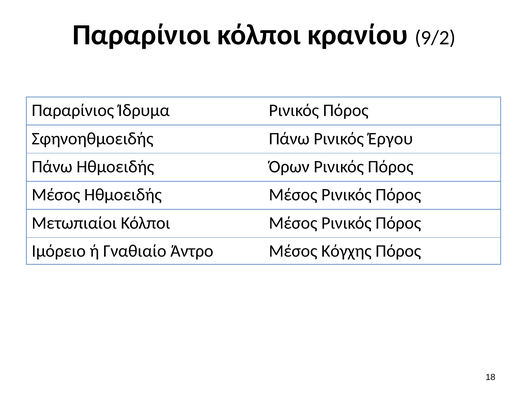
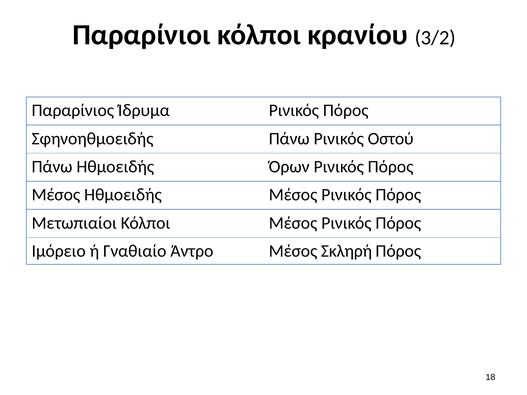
9/2: 9/2 -> 3/2 (435, 38)
Έργου: Έργου -> Οστού (391, 139)
Κόγχης: Κόγχης -> Σκληρή (346, 251)
